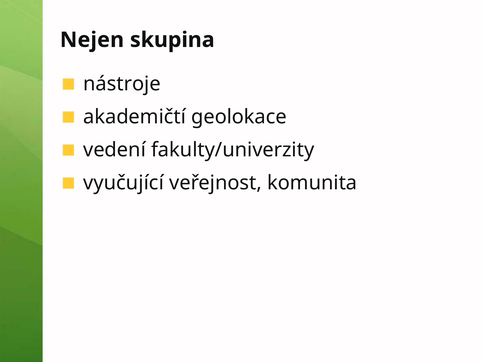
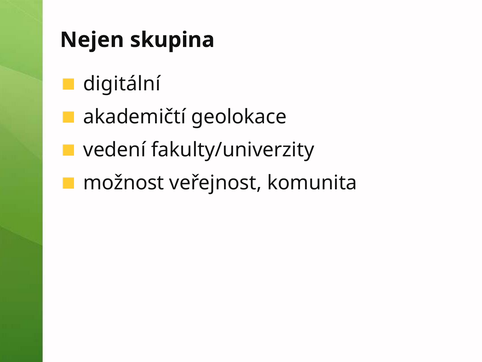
nástroje: nástroje -> digitální (122, 84)
vyučující: vyučující -> možnost (124, 183)
